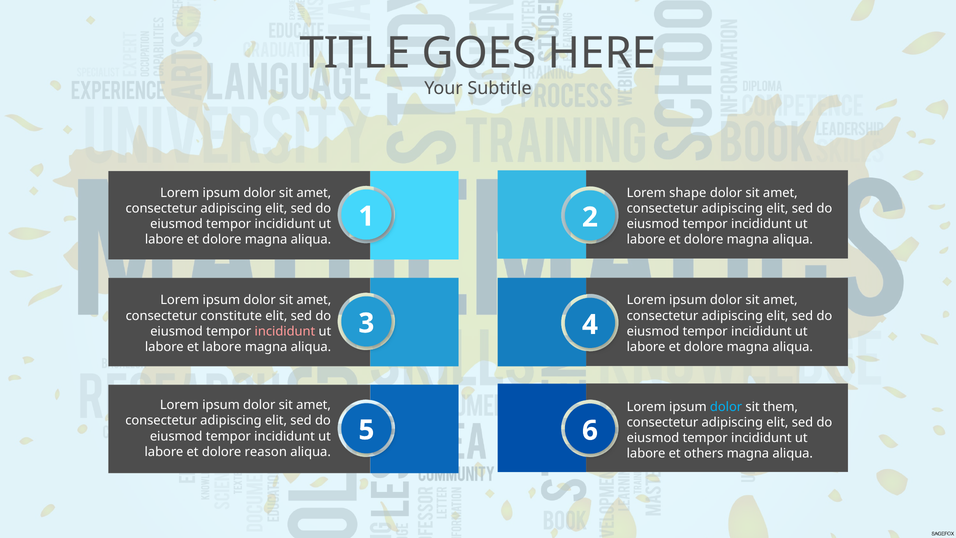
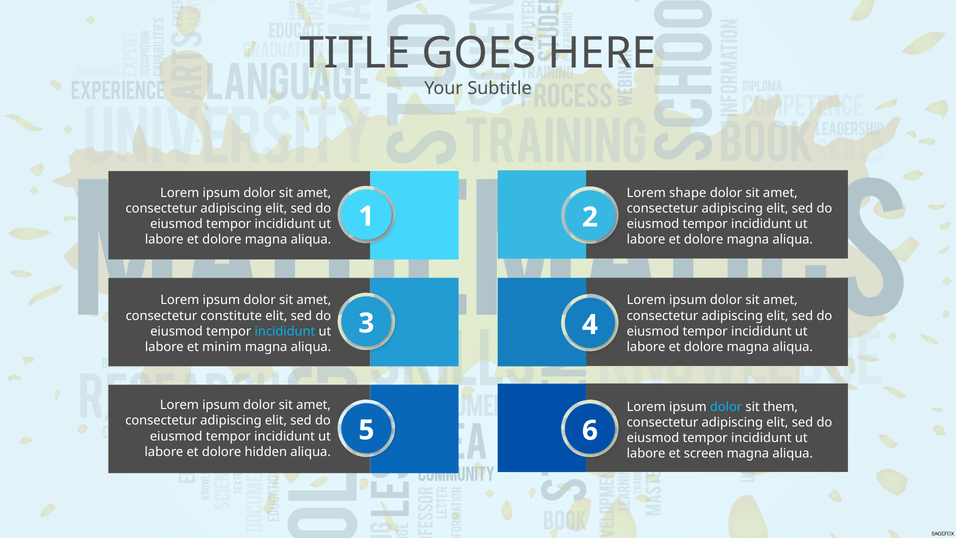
incididunt colour: pink -> light blue (285, 331)
et labore: labore -> minim (222, 347)
reason: reason -> hidden (266, 452)
others: others -> screen (704, 453)
